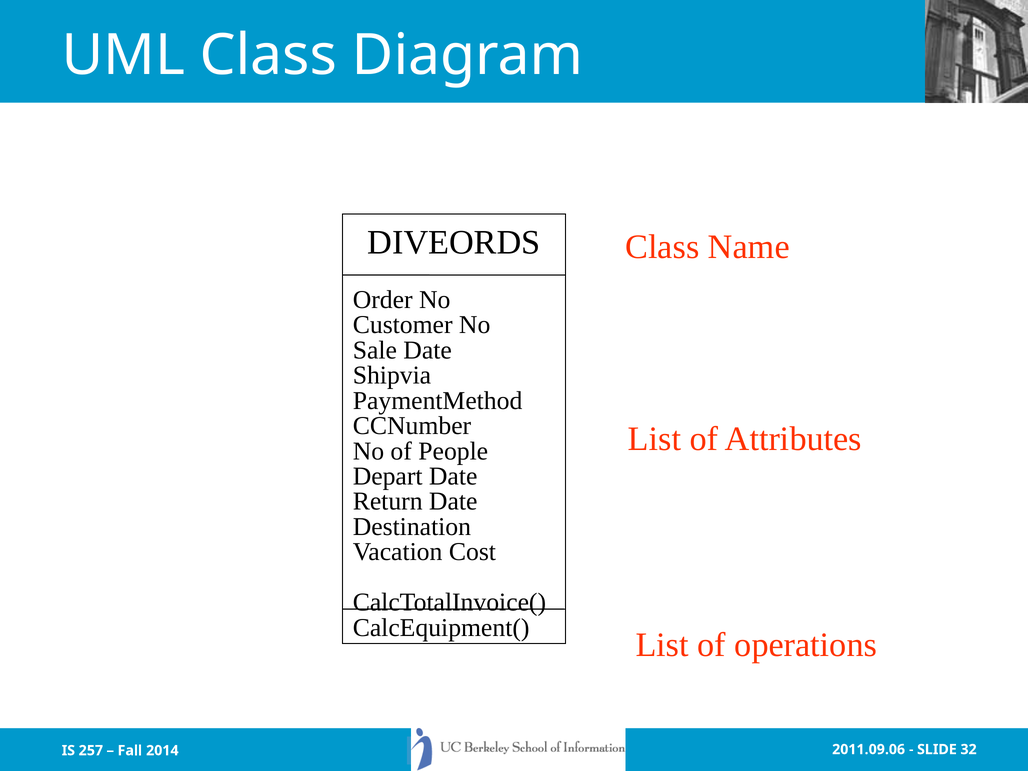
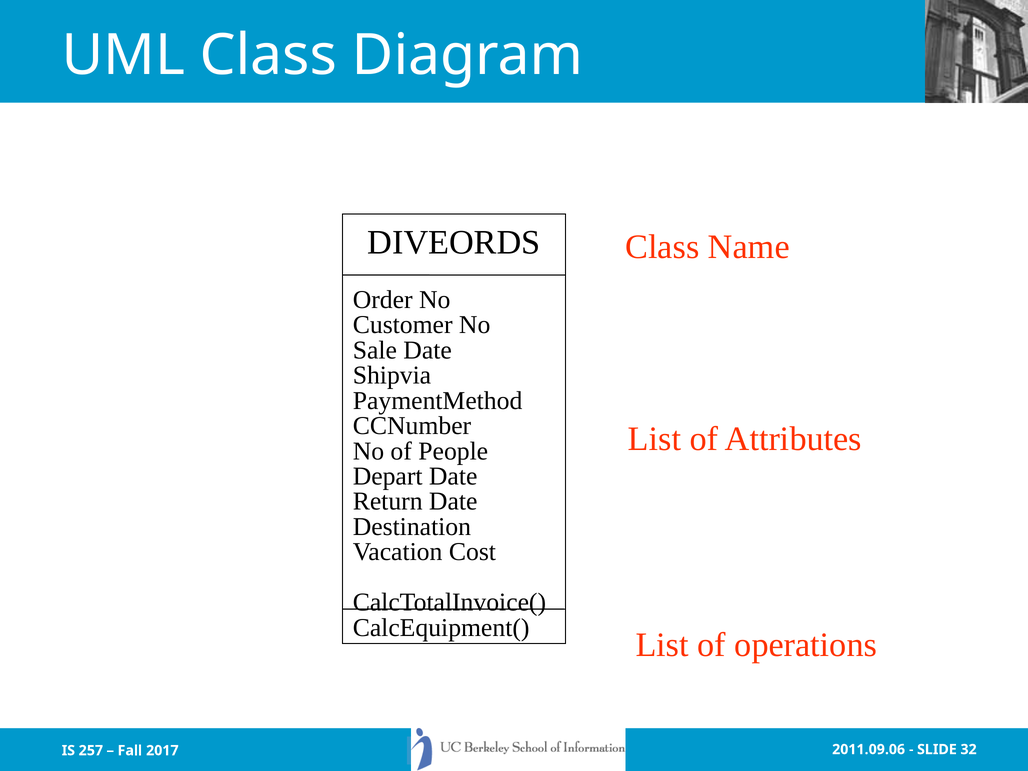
2014: 2014 -> 2017 (162, 751)
